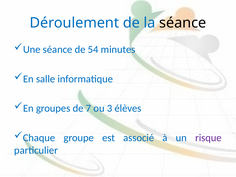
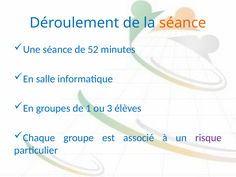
séance colour: black -> orange (183, 23)
54: 54 -> 52 (93, 50)
7: 7 -> 1 (88, 108)
